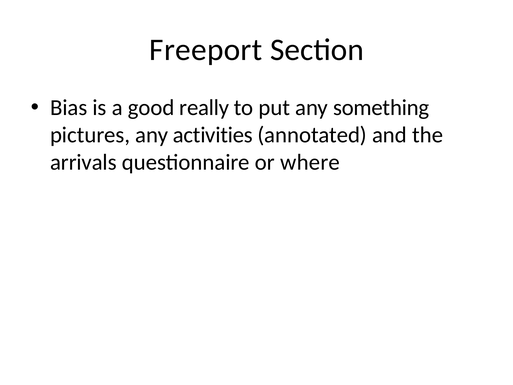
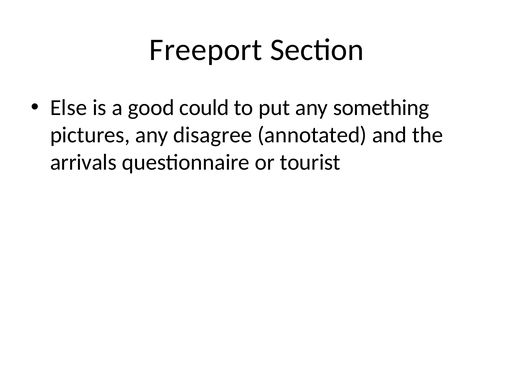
Bias: Bias -> Else (69, 108)
really: really -> could (204, 108)
activities: activities -> disagree (213, 135)
where: where -> tourist (310, 162)
